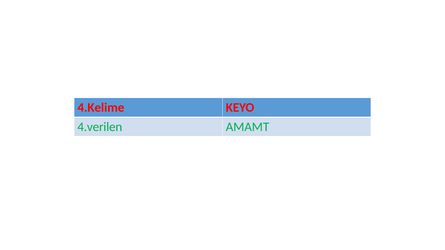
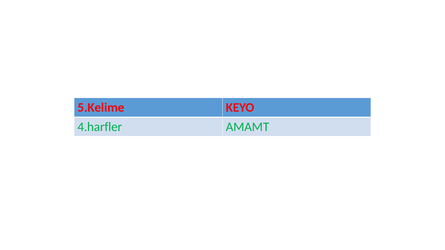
4.Kelime: 4.Kelime -> 5.Kelime (101, 108)
4.verilen: 4.verilen -> 4.harfler (100, 127)
